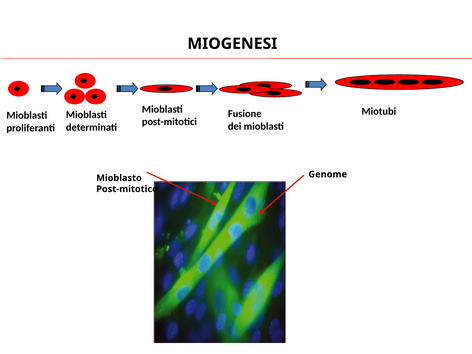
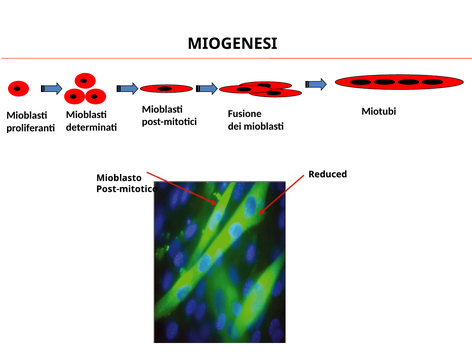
Genome: Genome -> Reduced (328, 174)
